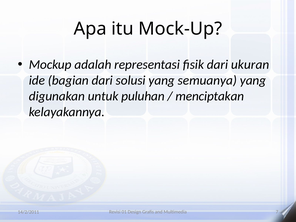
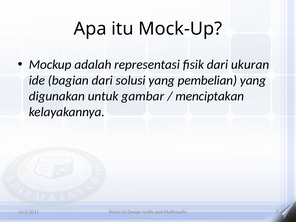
semuanya: semuanya -> pembelian (207, 80)
puluhan: puluhan -> gambar (143, 96)
